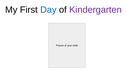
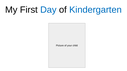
Kindergarten colour: purple -> blue (96, 10)
